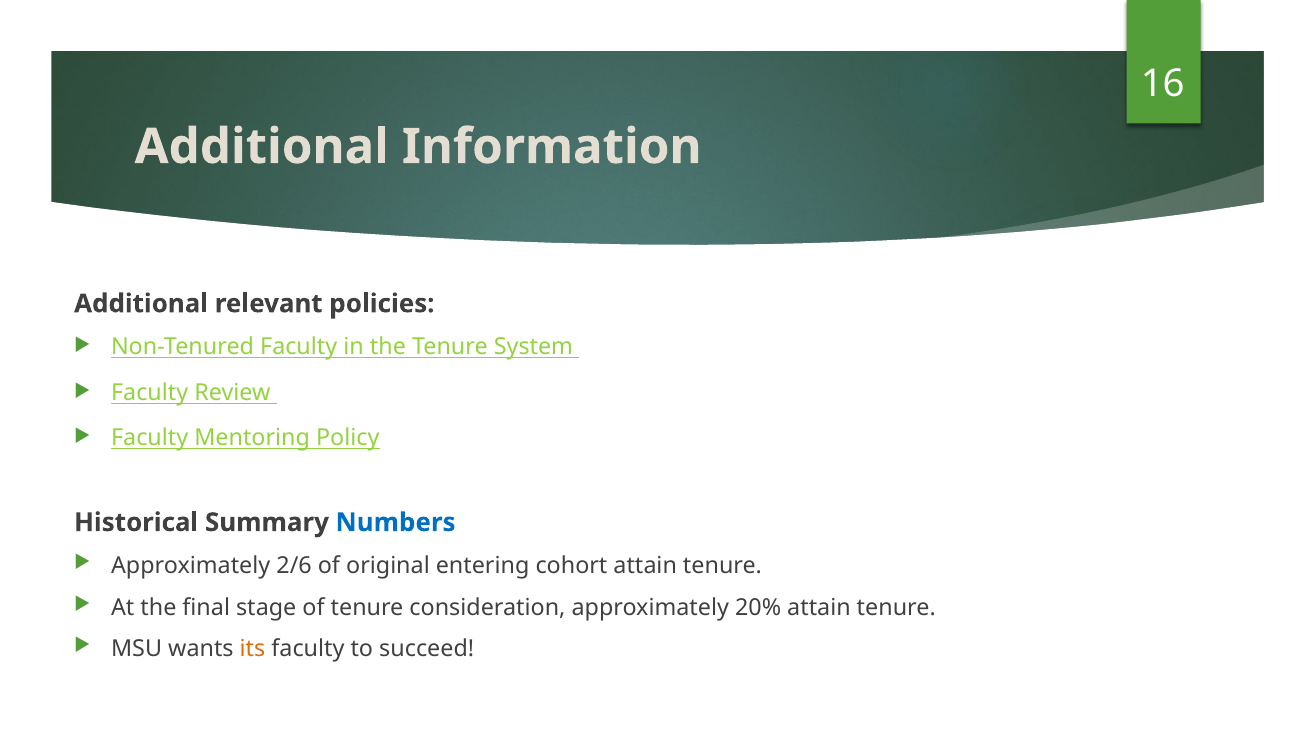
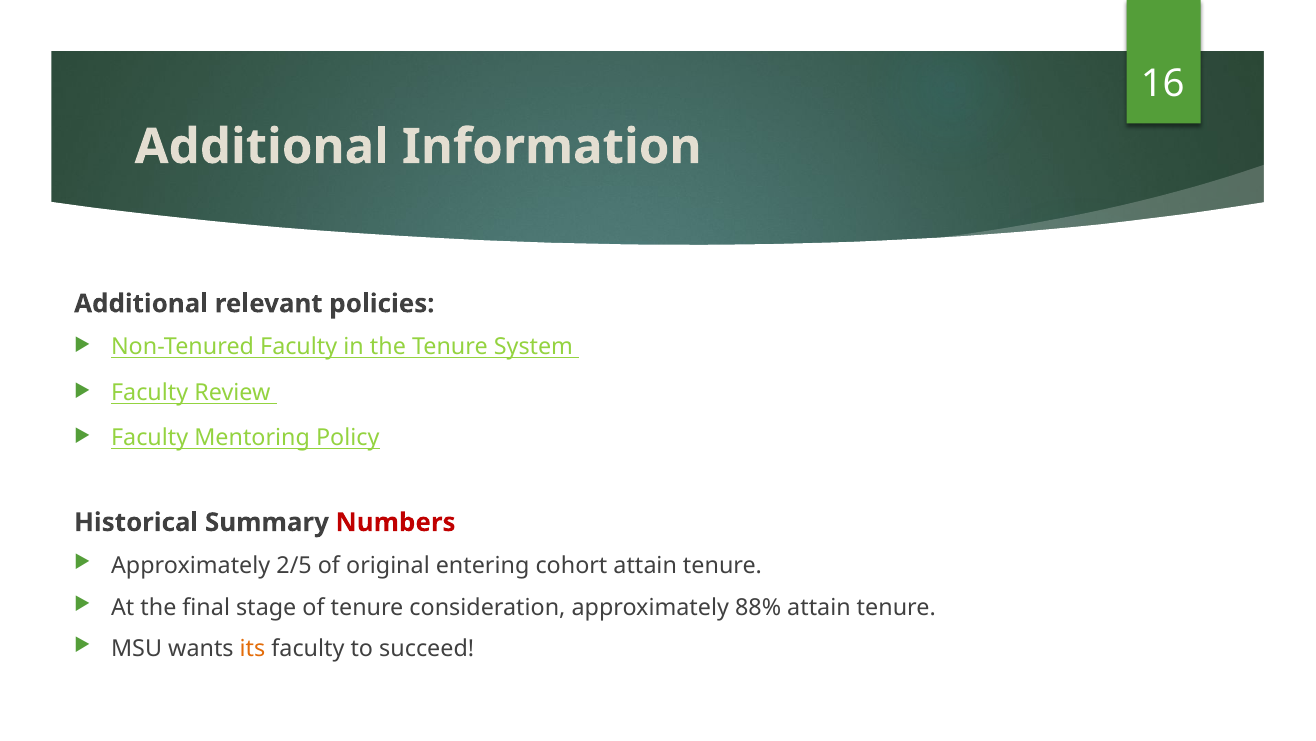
Numbers colour: blue -> red (396, 522)
2/6: 2/6 -> 2/5 (294, 565)
20%: 20% -> 88% (758, 607)
